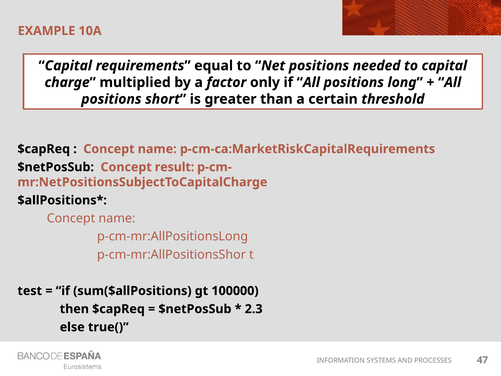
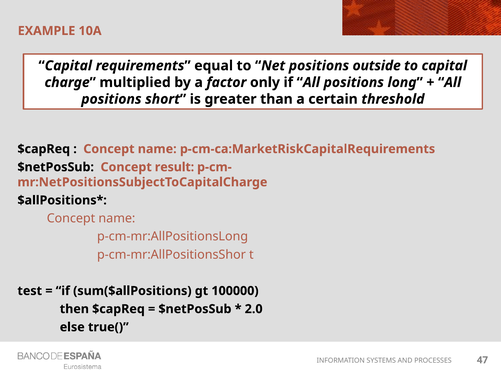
needed: needed -> outside (377, 66)
2.3: 2.3 -> 2.0 (254, 309)
